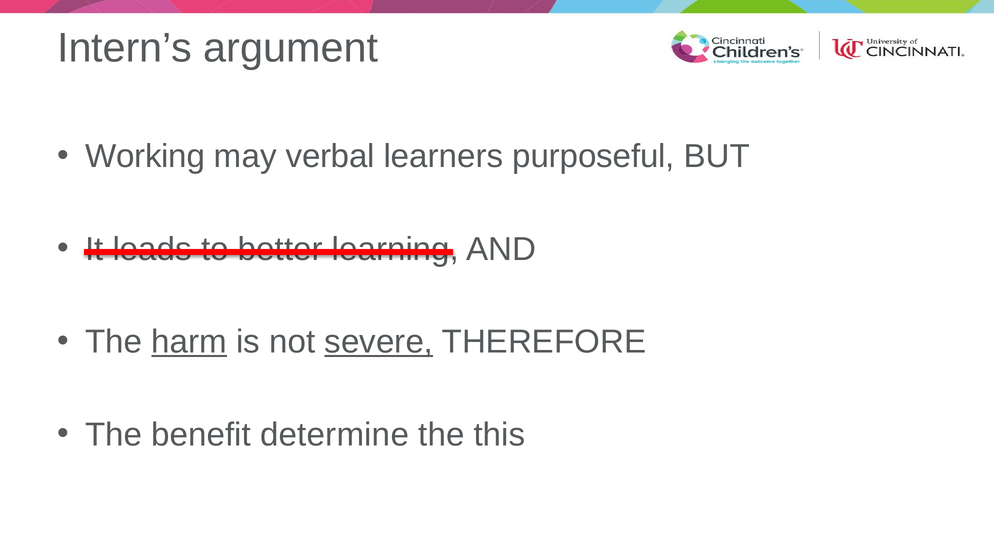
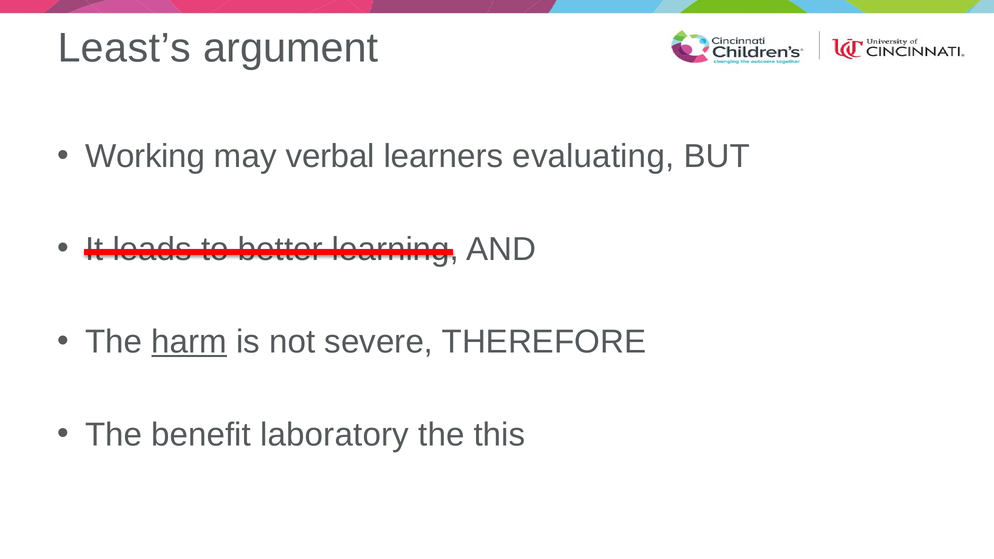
Intern’s: Intern’s -> Least’s (124, 48)
purposeful: purposeful -> evaluating (593, 156)
severe underline: present -> none (379, 342)
determine: determine -> laboratory (335, 435)
